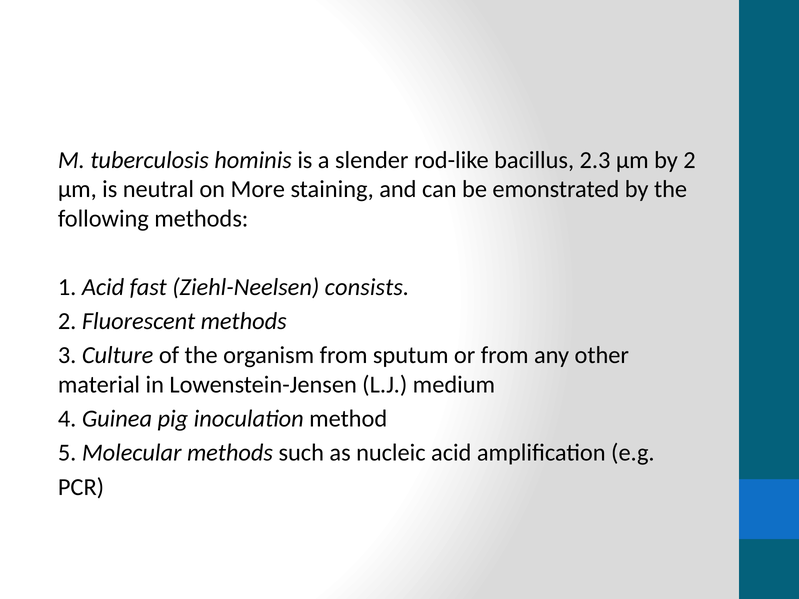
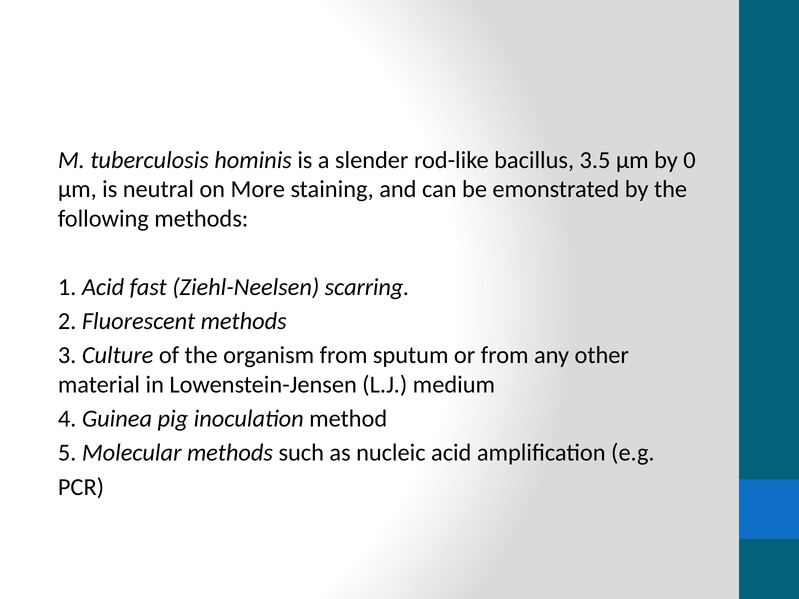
2.3: 2.3 -> 3.5 (595, 160)
by 2: 2 -> 0 (689, 160)
consists: consists -> scarring (367, 287)
